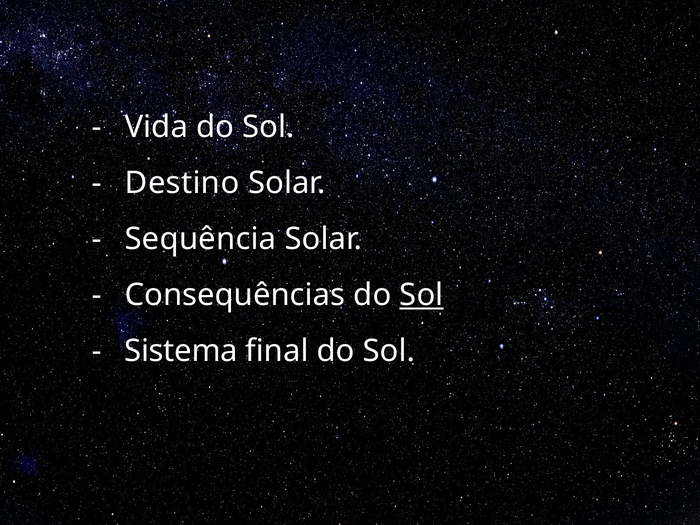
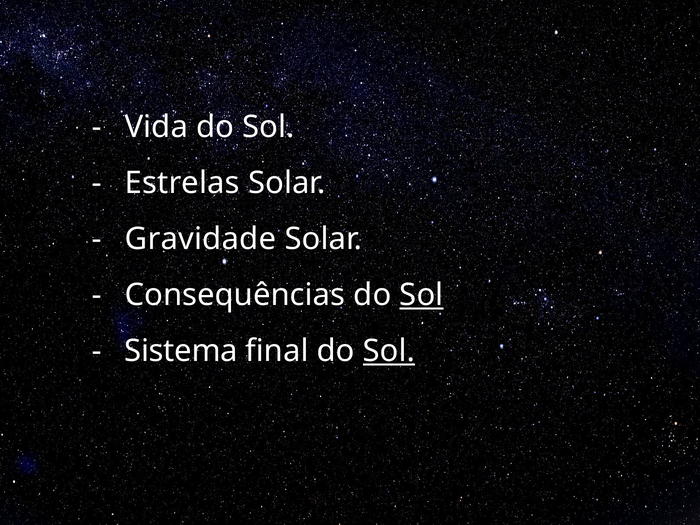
Destino: Destino -> Estrelas (182, 183)
Sequência: Sequência -> Gravidade (201, 239)
Sol underline: none -> present (389, 351)
